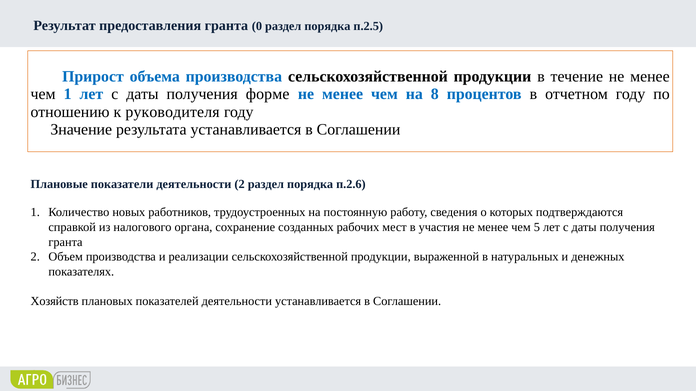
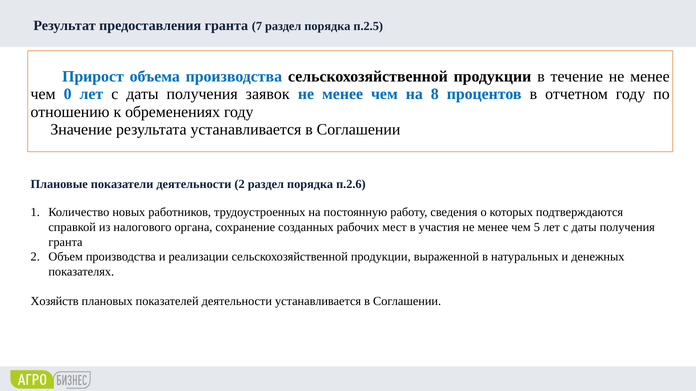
0: 0 -> 7 (257, 26)
чем 1: 1 -> 0 (68, 94)
форме: форме -> заявок (268, 94)
руководителя: руководителя -> обременениях (173, 112)
